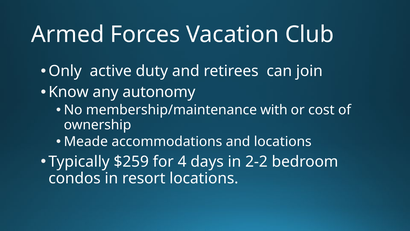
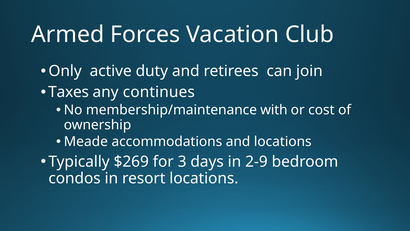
Know: Know -> Taxes (69, 92)
autonomy: autonomy -> continues (159, 92)
$259: $259 -> $269 (131, 161)
4: 4 -> 3 (182, 161)
2-2: 2-2 -> 2-9 (256, 161)
